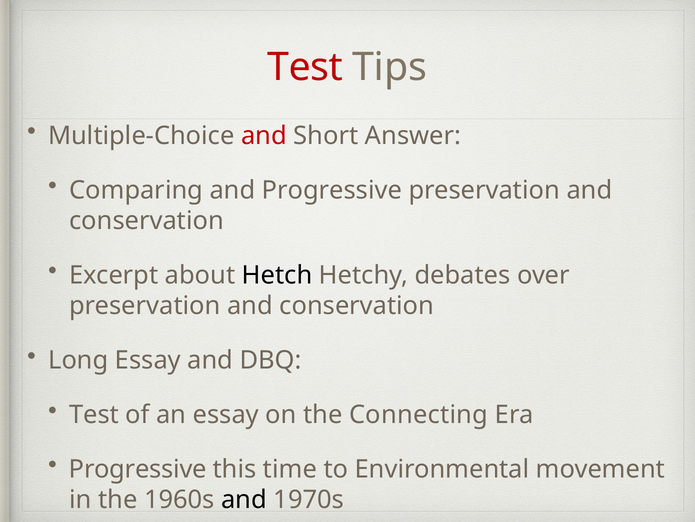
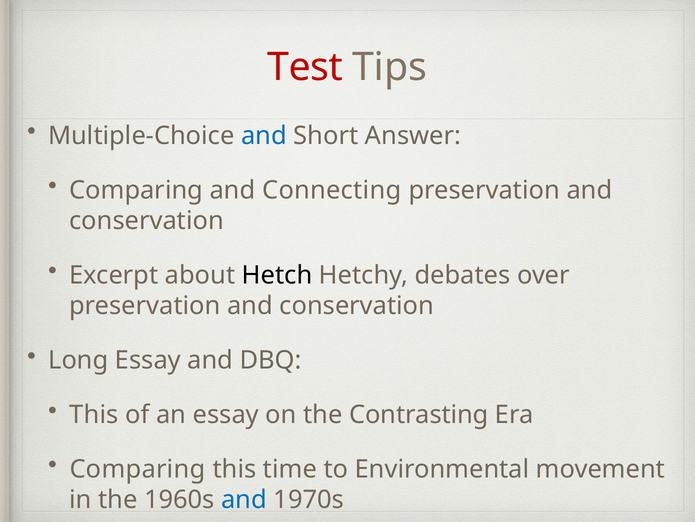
and colour: red -> blue (264, 135)
and Progressive: Progressive -> Connecting (332, 190)
Test: Test -> This (94, 414)
Connecting: Connecting -> Contrasting (419, 414)
Progressive: Progressive -> Comparing (138, 469)
and colour: black -> blue (244, 499)
